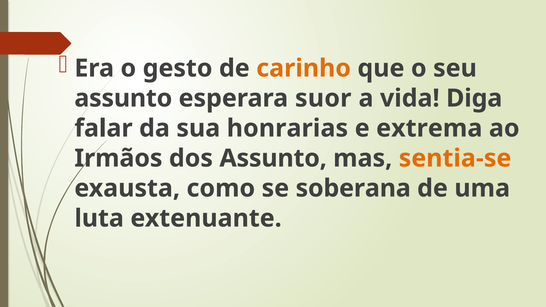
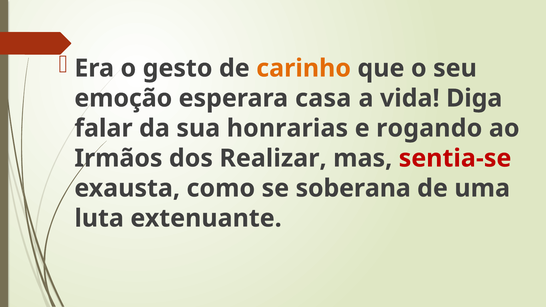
assunto: assunto -> emoção (123, 98)
suor: suor -> casa (323, 98)
extrema: extrema -> rogando (429, 128)
dos Assunto: Assunto -> Realizar (273, 158)
sentia-se colour: orange -> red (455, 158)
